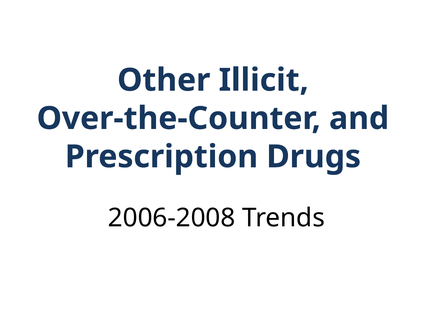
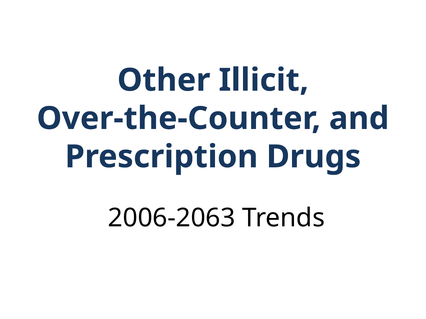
2006-2008: 2006-2008 -> 2006-2063 (172, 218)
